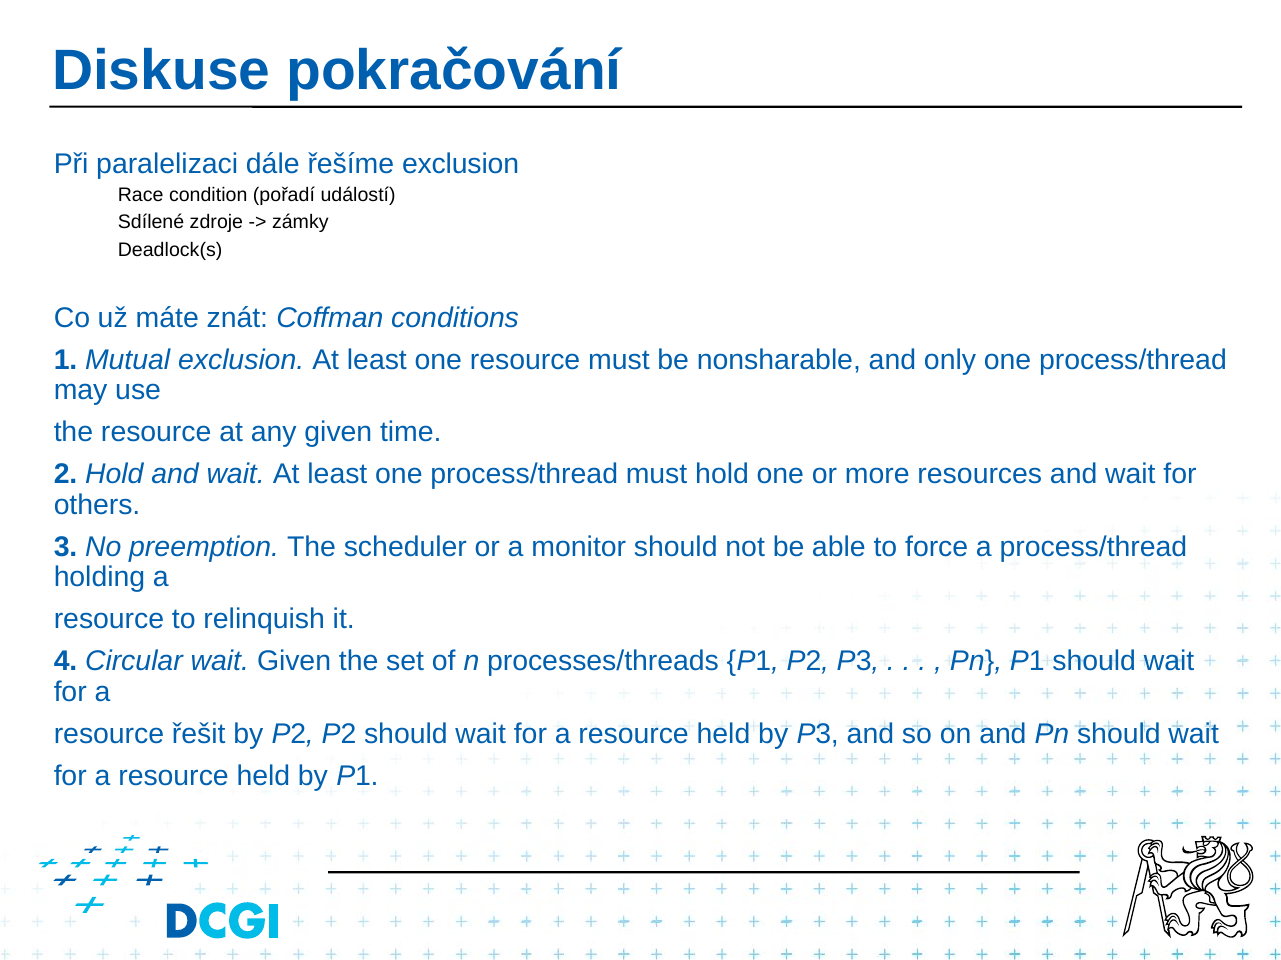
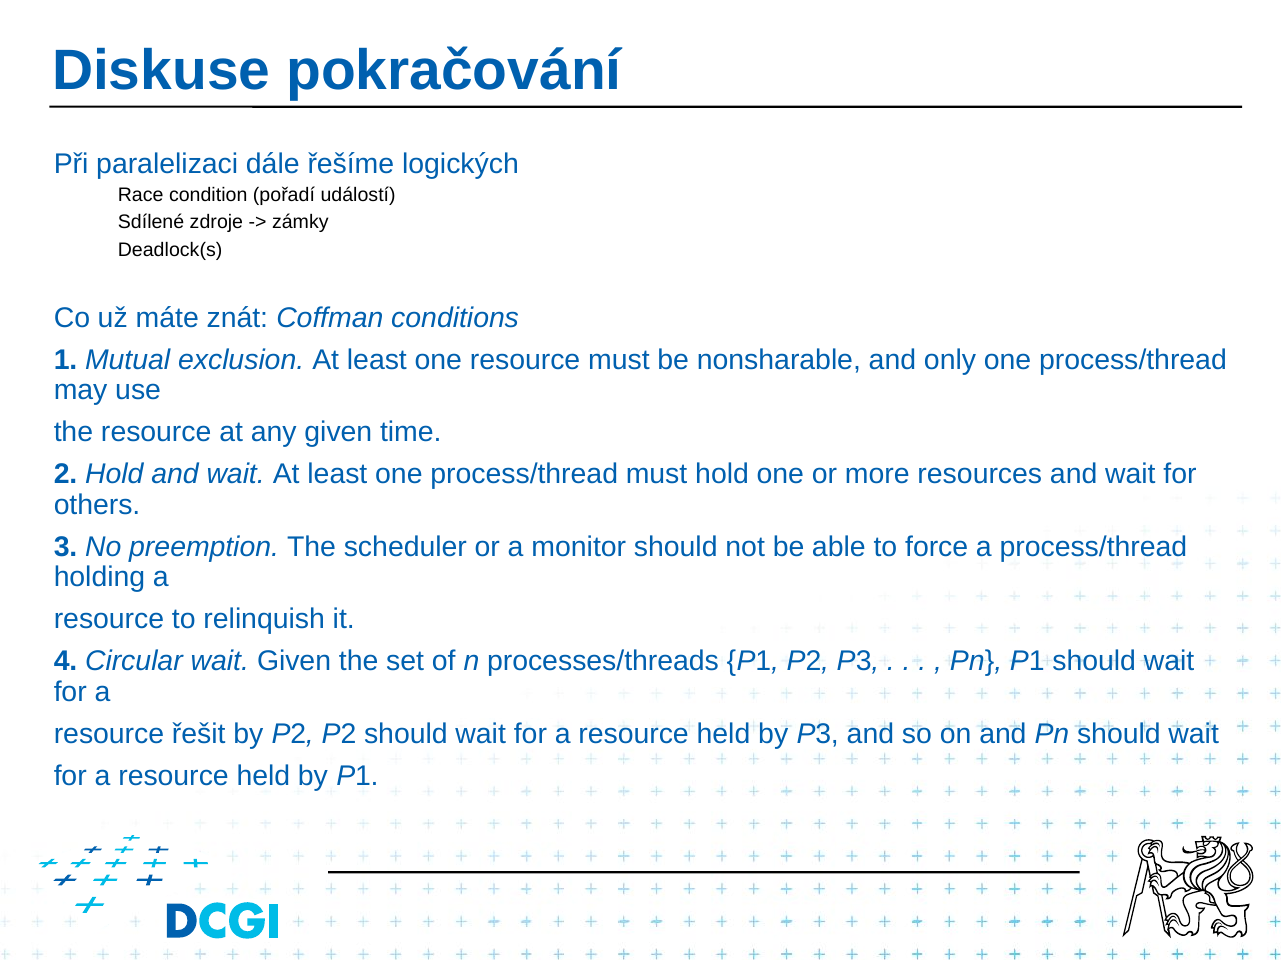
řešíme exclusion: exclusion -> logických (460, 164)
